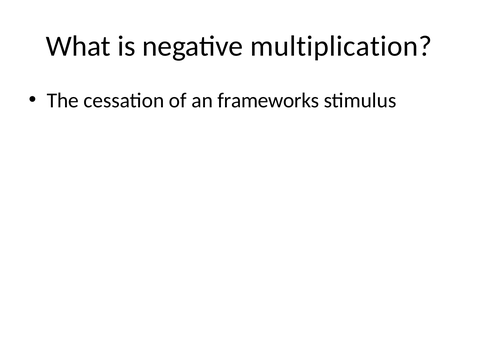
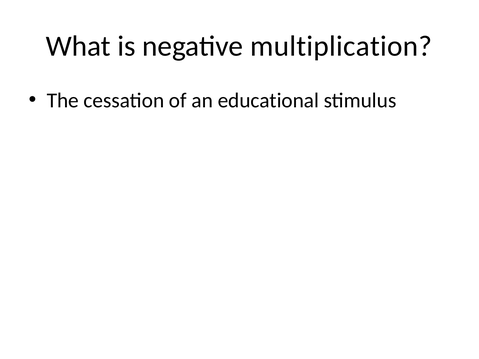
frameworks: frameworks -> educational (268, 100)
